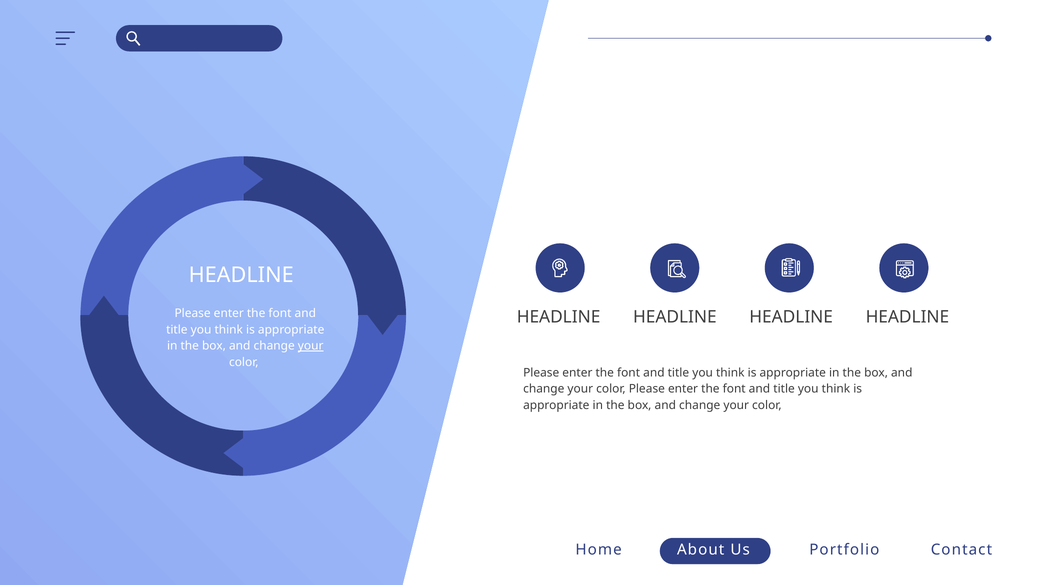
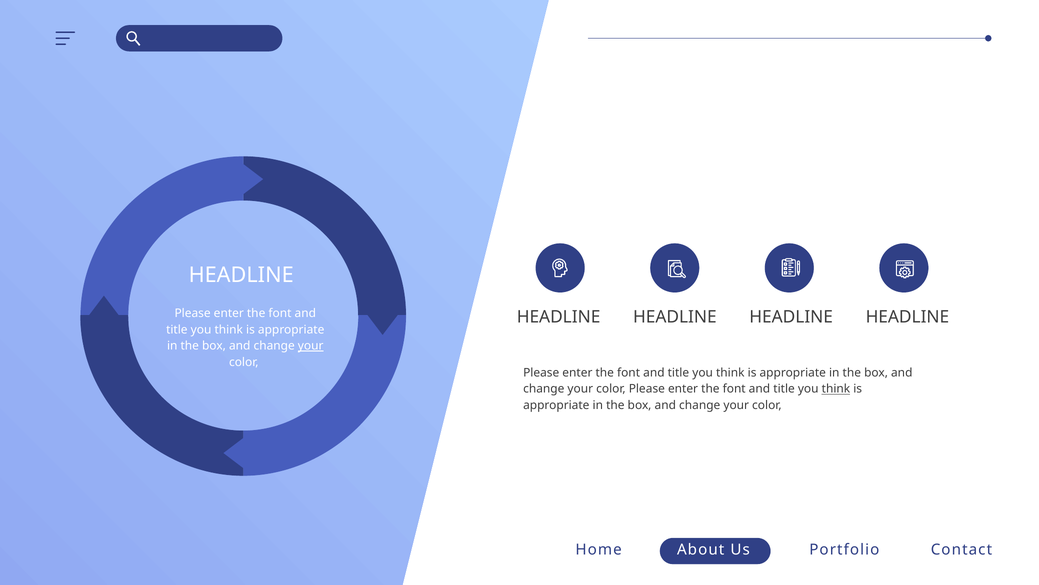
think underline: none -> present (836, 389)
